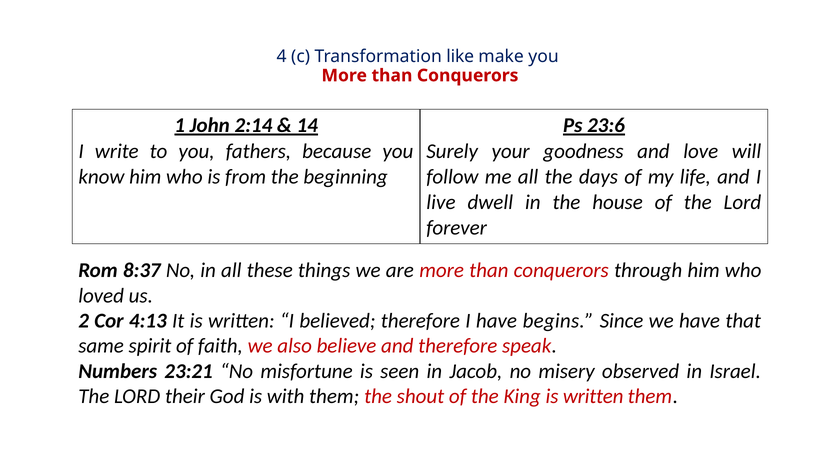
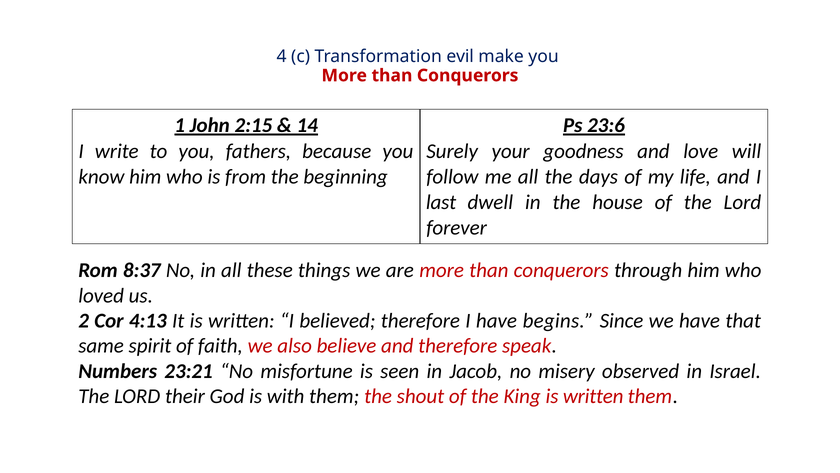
like: like -> evil (460, 57)
2:14: 2:14 -> 2:15 (253, 125)
live: live -> last (441, 202)
